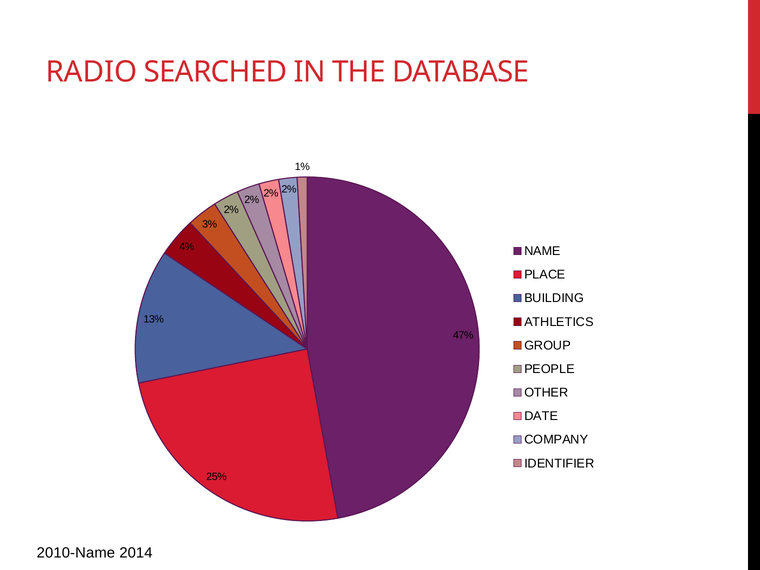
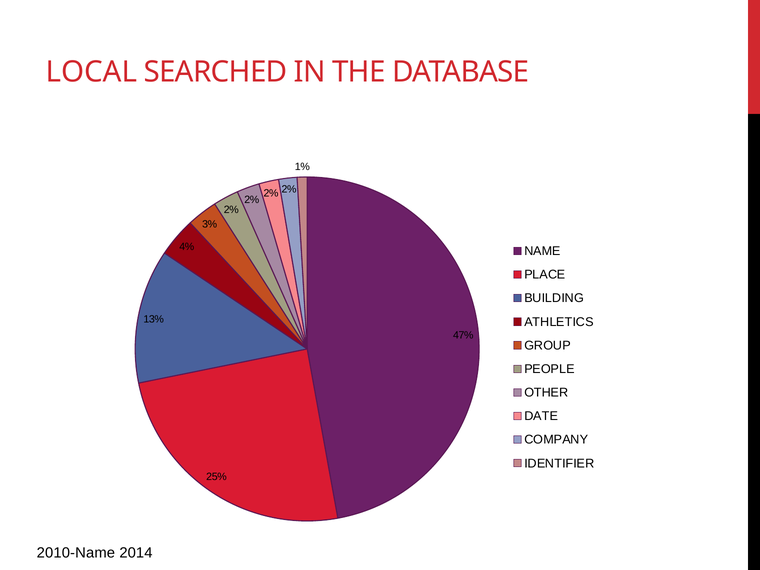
RADIO: RADIO -> LOCAL (91, 72)
